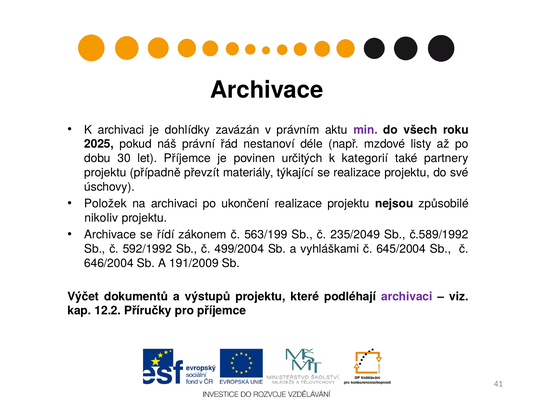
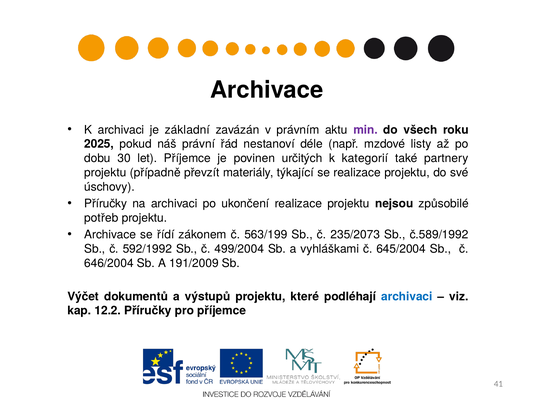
dohlídky: dohlídky -> základní (187, 130)
Položek: Položek -> Příručky (106, 203)
nikoliv: nikoliv -> potřeb (101, 217)
235/2049: 235/2049 -> 235/2073 (355, 234)
archivaci colour: purple -> blue (407, 296)
